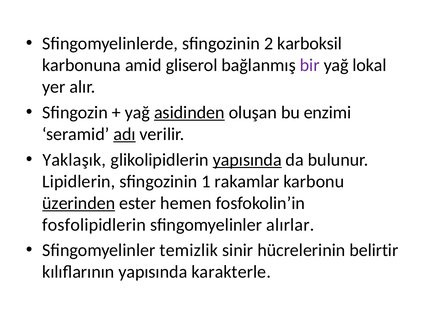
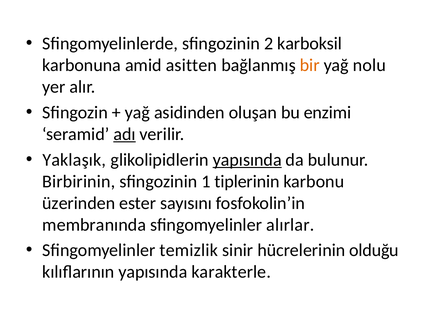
gliserol: gliserol -> asitten (191, 65)
bir colour: purple -> orange (310, 65)
lokal: lokal -> nolu (369, 65)
asidinden underline: present -> none (189, 112)
Lipidlerin: Lipidlerin -> Birbirinin (79, 181)
rakamlar: rakamlar -> tiplerinin (247, 181)
üzerinden underline: present -> none (79, 203)
hemen: hemen -> sayısını (186, 203)
fosfolipidlerin: fosfolipidlerin -> membranında (94, 225)
belirtir: belirtir -> olduğu (374, 250)
